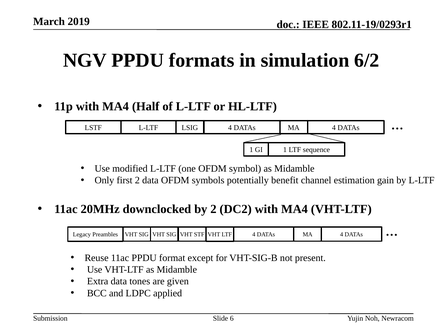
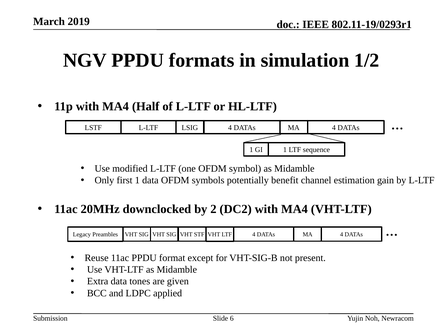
6/2: 6/2 -> 1/2 (367, 60)
first 2: 2 -> 1 (137, 181)
